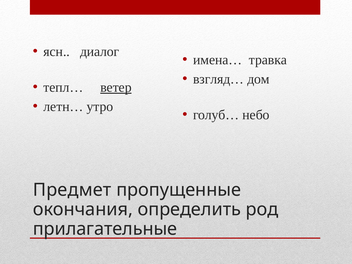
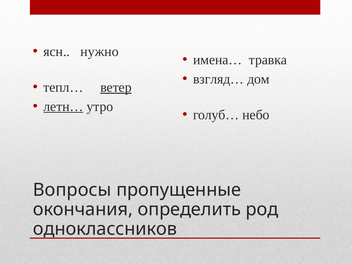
диалог: диалог -> нужно (99, 52)
летн… underline: none -> present (63, 107)
Предмет: Предмет -> Вопросы (72, 190)
прилагательные: прилагательные -> одноклассников (105, 229)
